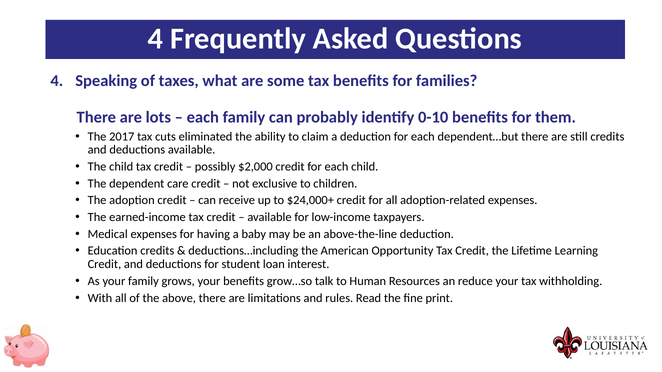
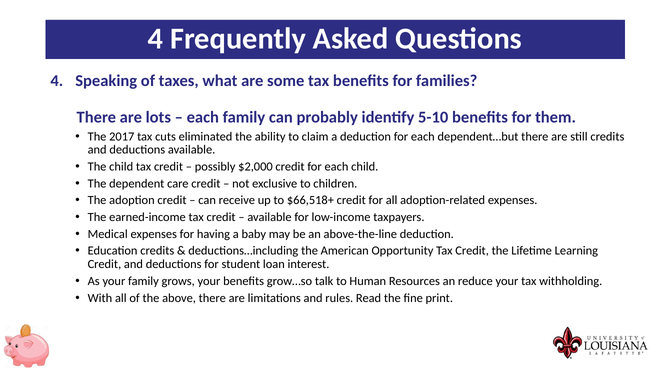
0-10: 0-10 -> 5-10 (433, 118)
$24,000+: $24,000+ -> $66,518+ (310, 201)
